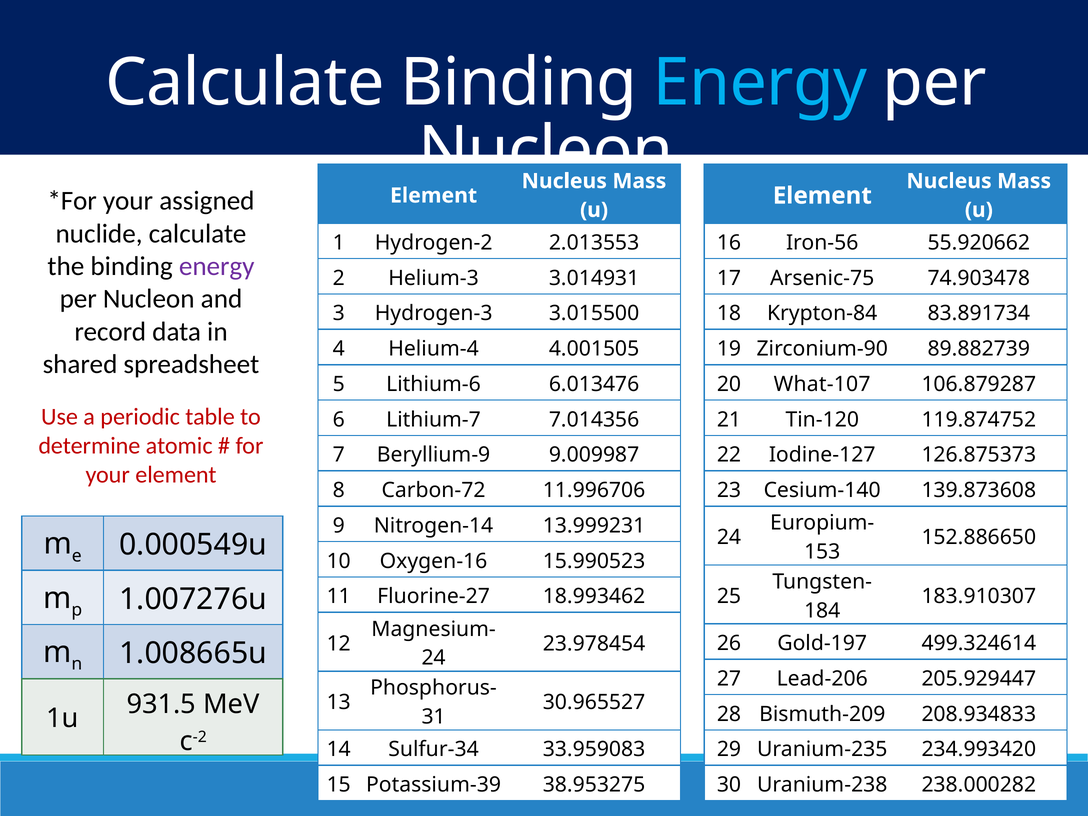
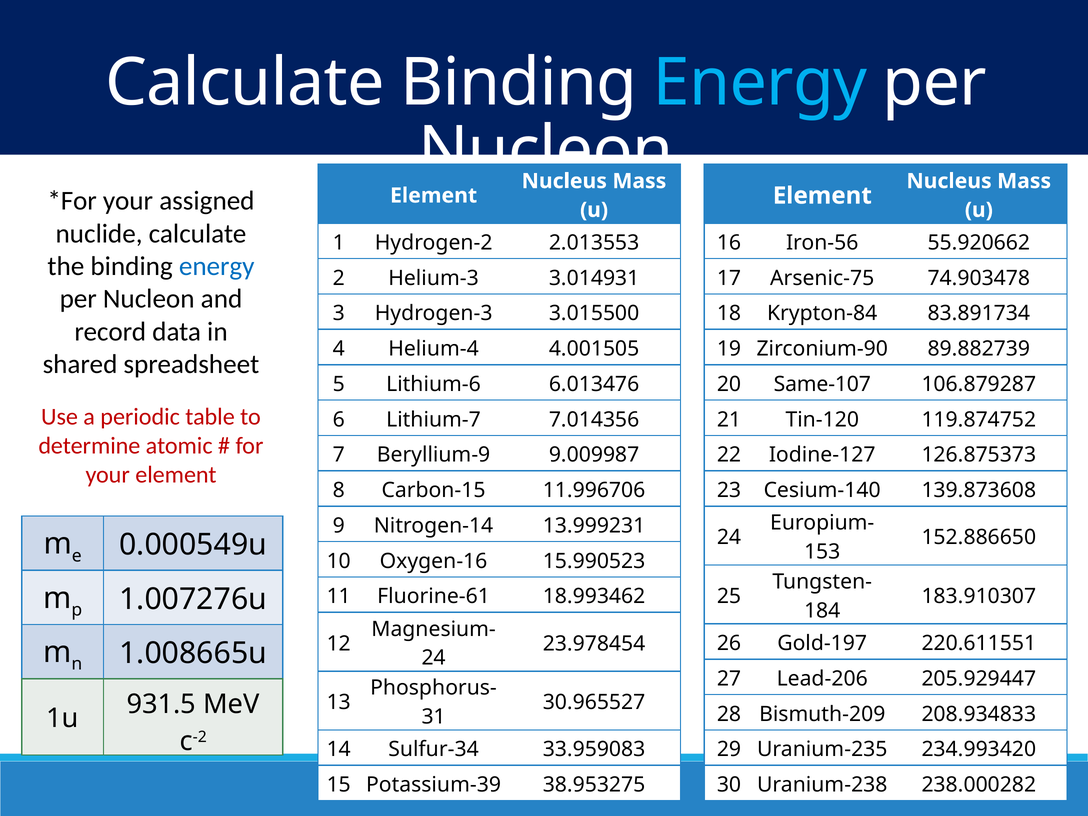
energy colour: purple -> blue (217, 266)
What-107: What-107 -> Same-107 (822, 384)
Carbon-72: Carbon-72 -> Carbon-15 (434, 490)
Fluorine-27: Fluorine-27 -> Fluorine-61 (434, 596)
499.324614: 499.324614 -> 220.611551 (979, 643)
